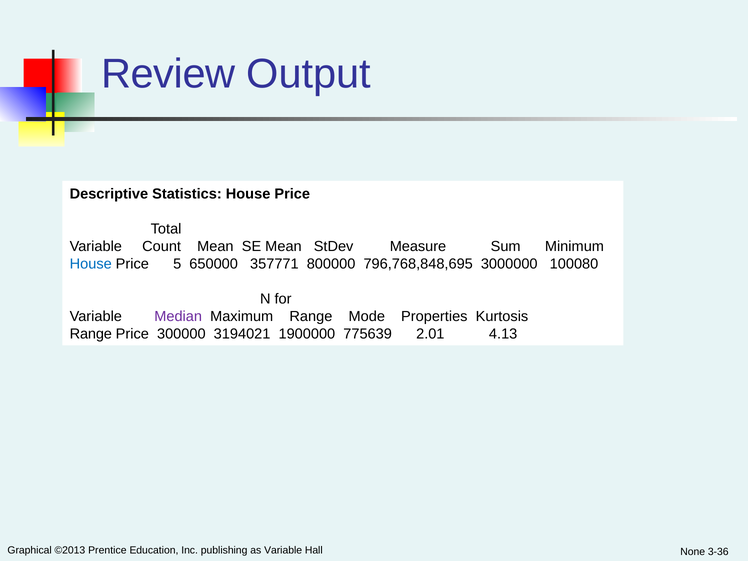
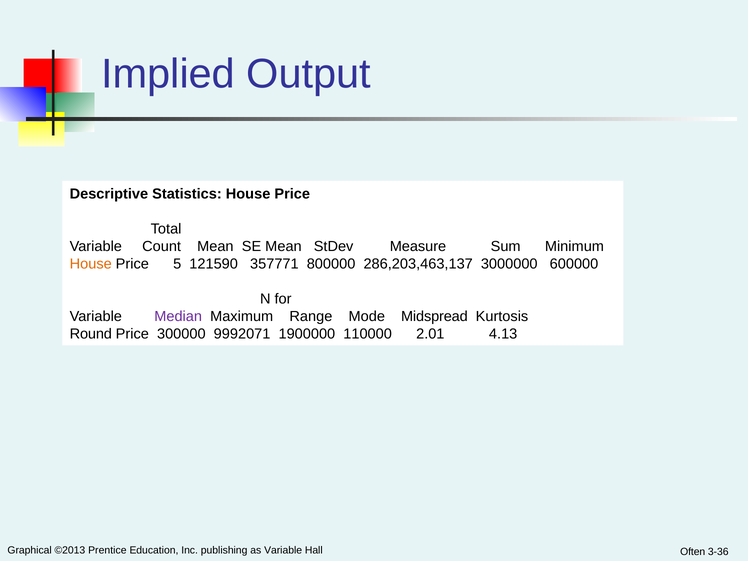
Review: Review -> Implied (168, 74)
House colour: blue -> orange (91, 264)
650000: 650000 -> 121590 (214, 264)
796,768,848,695: 796,768,848,695 -> 286,203,463,137 (418, 264)
100080: 100080 -> 600000 (574, 264)
Properties: Properties -> Midspread (434, 316)
Range: Range -> Round (91, 334)
3194021: 3194021 -> 9992071 (242, 334)
775639: 775639 -> 110000 (368, 334)
None: None -> Often (693, 552)
